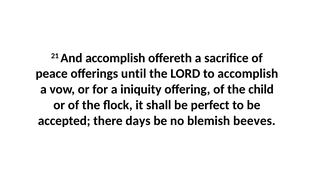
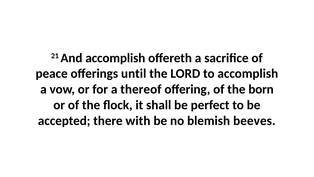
iniquity: iniquity -> thereof (141, 89)
child: child -> born (261, 89)
days: days -> with (138, 121)
